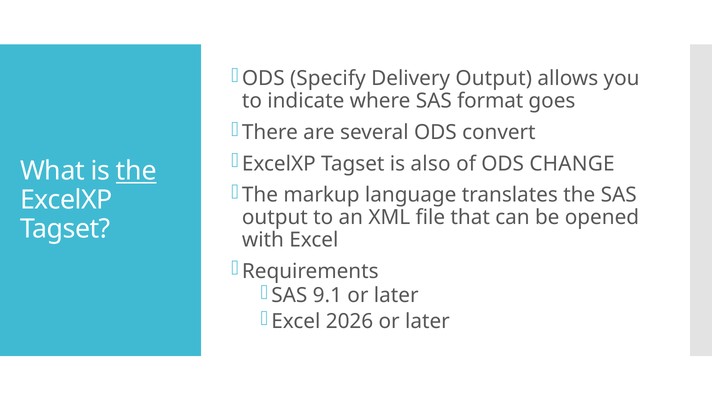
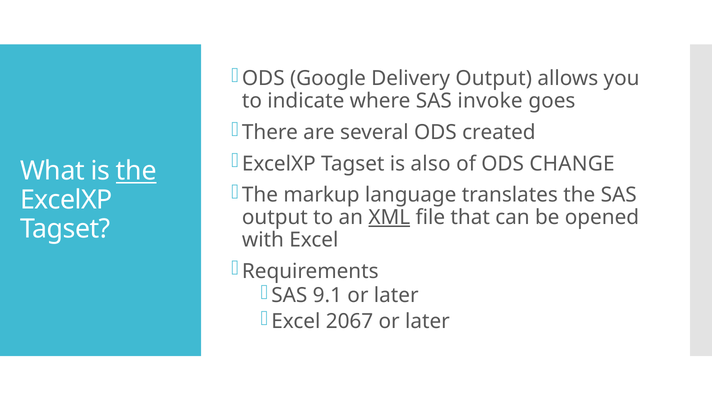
Specify: Specify -> Google (328, 79)
format: format -> invoke (490, 101)
convert: convert -> created (499, 132)
XML underline: none -> present (389, 217)
2026: 2026 -> 2067 (350, 321)
